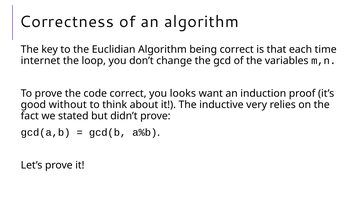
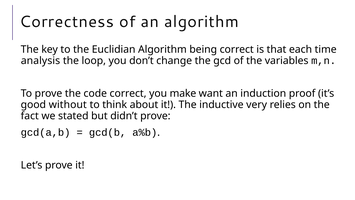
internet: internet -> analysis (40, 61)
looks: looks -> make (183, 93)
